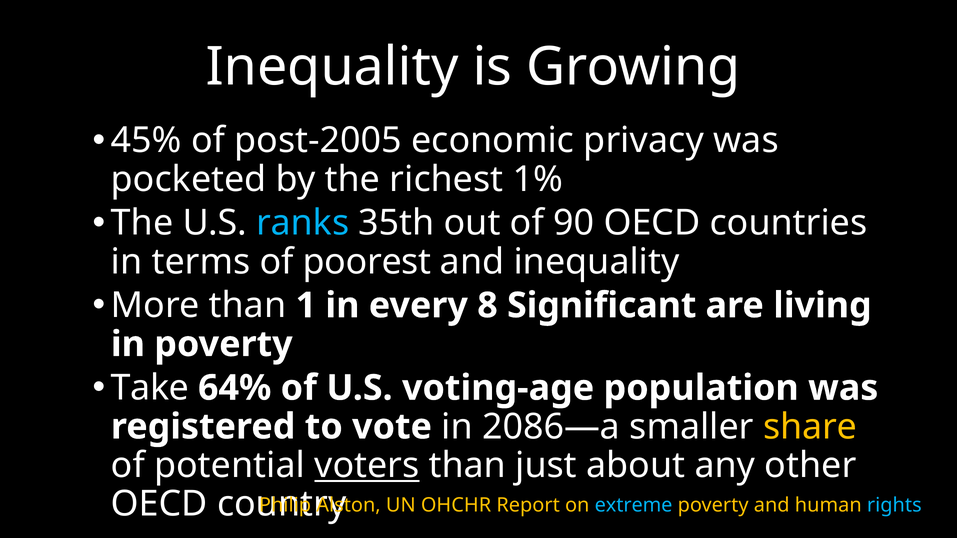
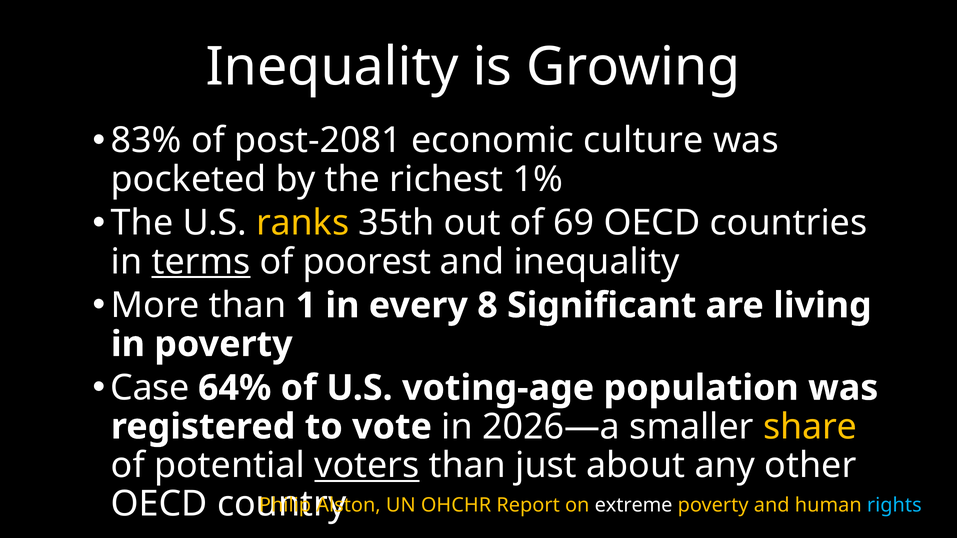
45%: 45% -> 83% (146, 141)
post-2005: post-2005 -> post-2081 (318, 141)
privacy: privacy -> culture (644, 141)
ranks colour: light blue -> yellow (303, 223)
90: 90 -> 69 (574, 223)
terms underline: none -> present (201, 262)
Take: Take -> Case (150, 388)
2086—a: 2086—a -> 2026—a (551, 427)
extreme colour: light blue -> white (634, 506)
